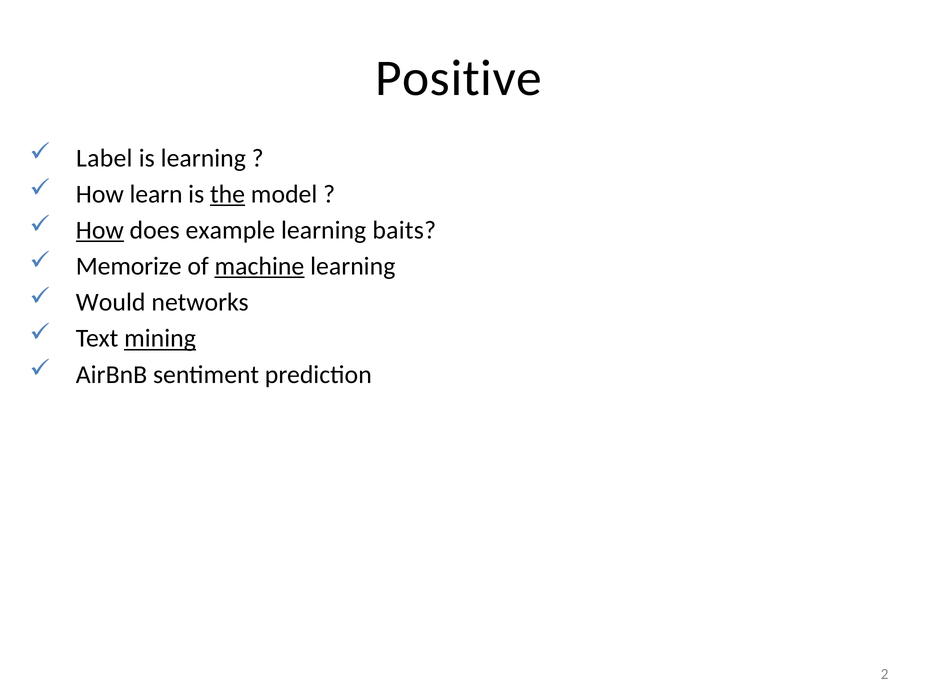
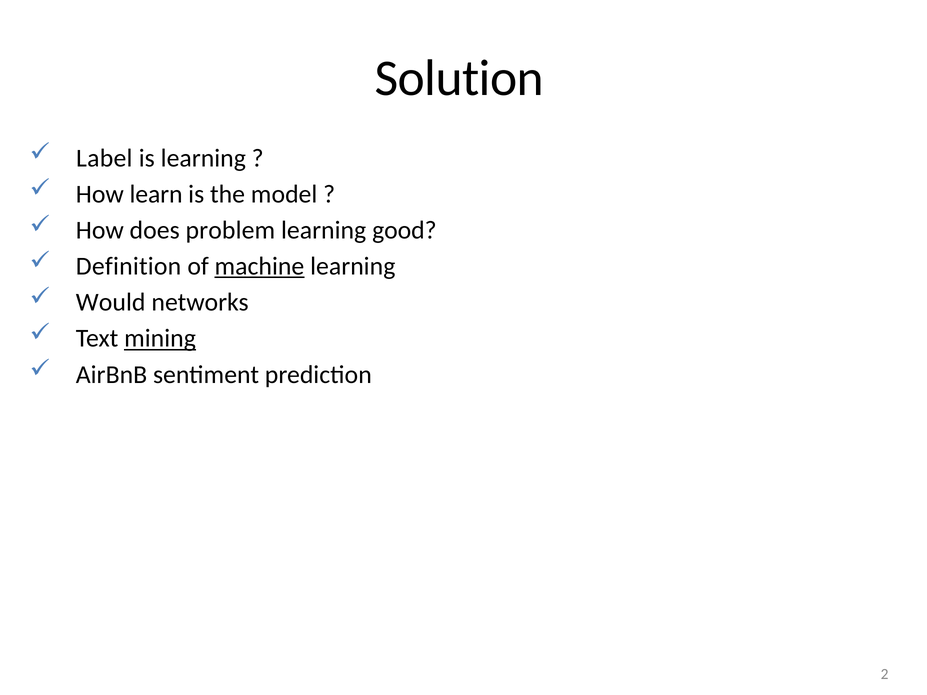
Positive: Positive -> Solution (459, 78)
the underline: present -> none (228, 194)
How underline: present -> none (100, 230)
example: example -> problem (230, 230)
baits: baits -> good (404, 230)
Memorize: Memorize -> Definition (129, 266)
